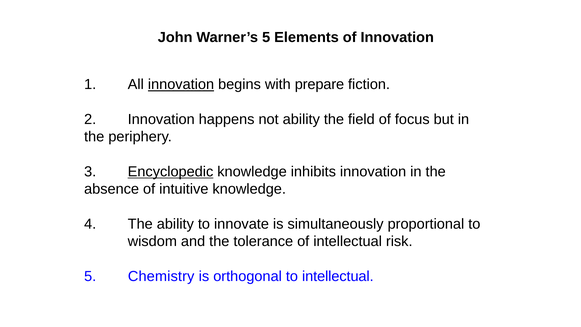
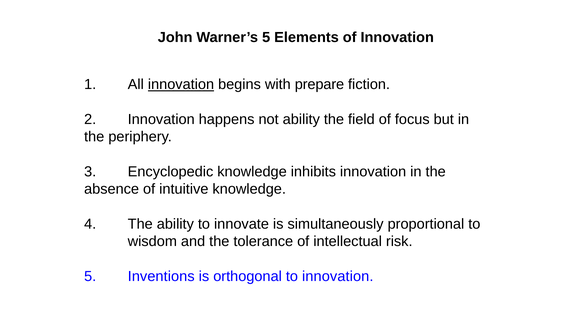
Encyclopedic underline: present -> none (171, 172)
Chemistry: Chemistry -> Inventions (161, 276)
to intellectual: intellectual -> innovation (338, 276)
